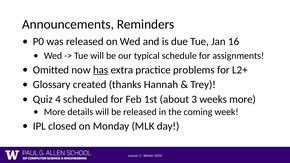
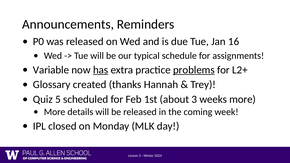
Omitted: Omitted -> Variable (51, 70)
problems underline: none -> present (194, 70)
4: 4 -> 5 (58, 99)
